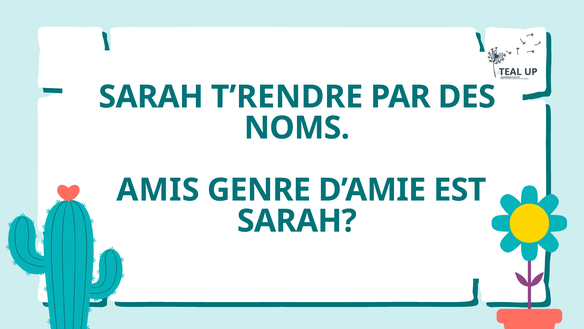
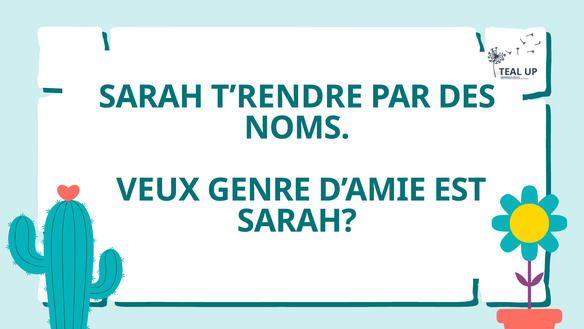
AMIS: AMIS -> VEUX (158, 190)
